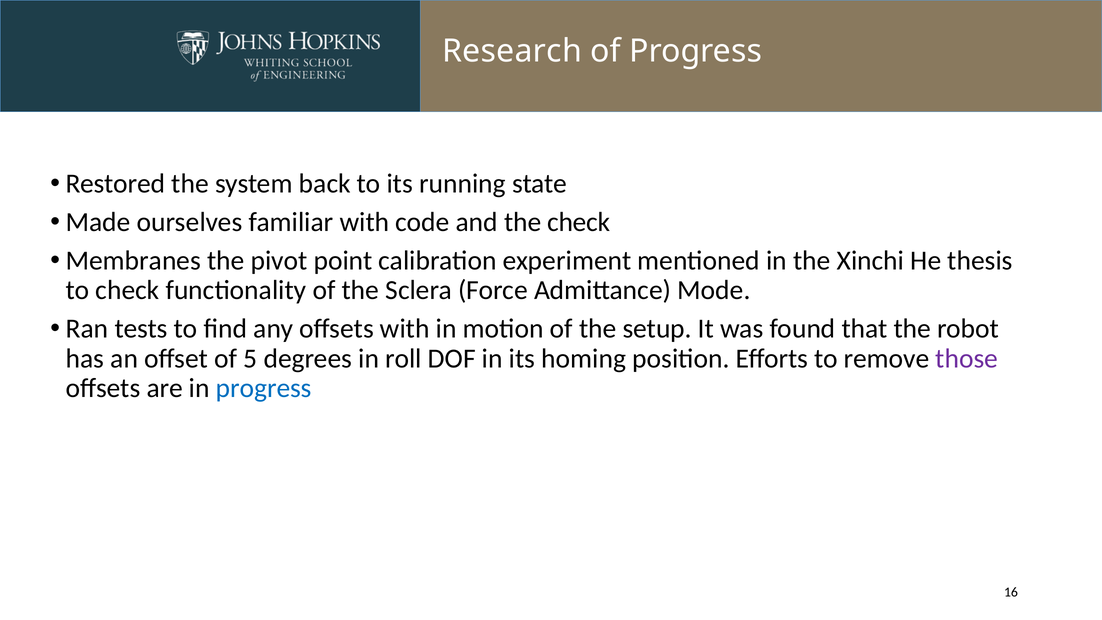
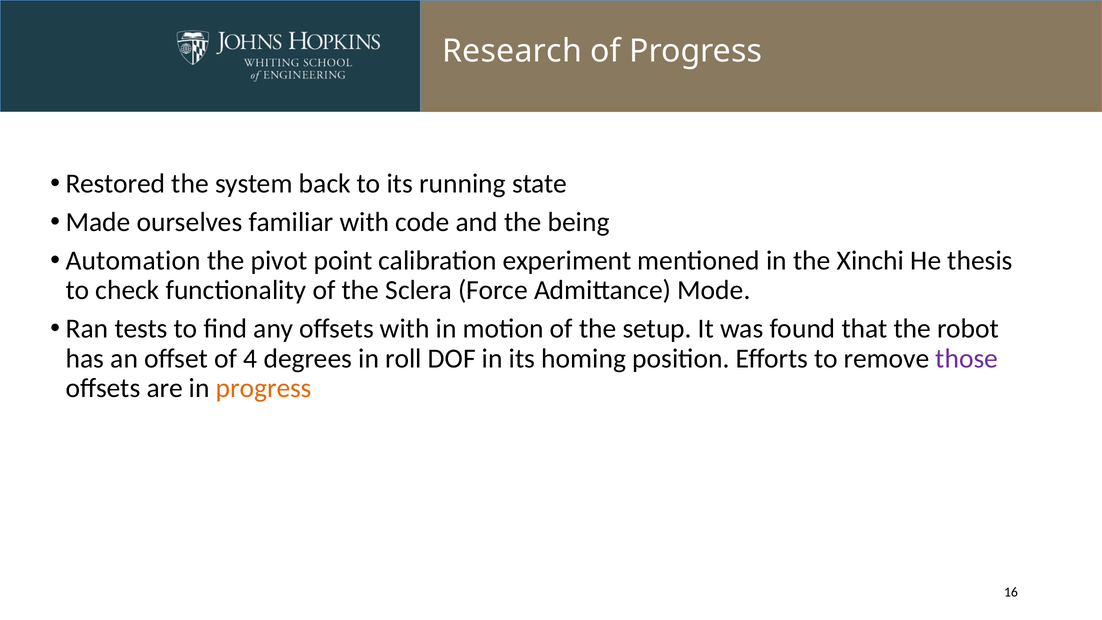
the check: check -> being (579, 222)
Membranes: Membranes -> Automation (133, 261)
5: 5 -> 4 (250, 358)
progress colour: blue -> orange (264, 388)
